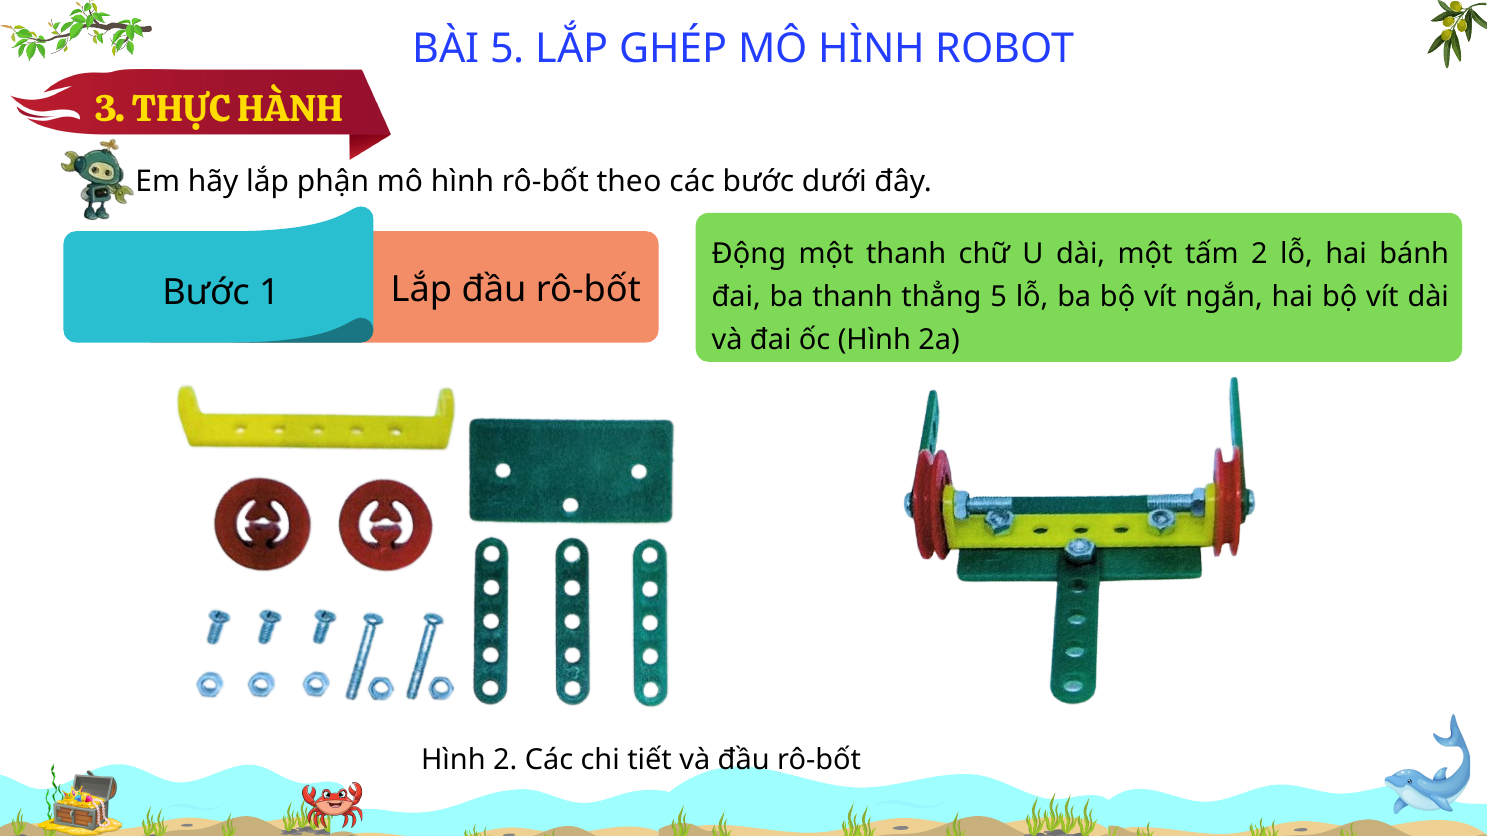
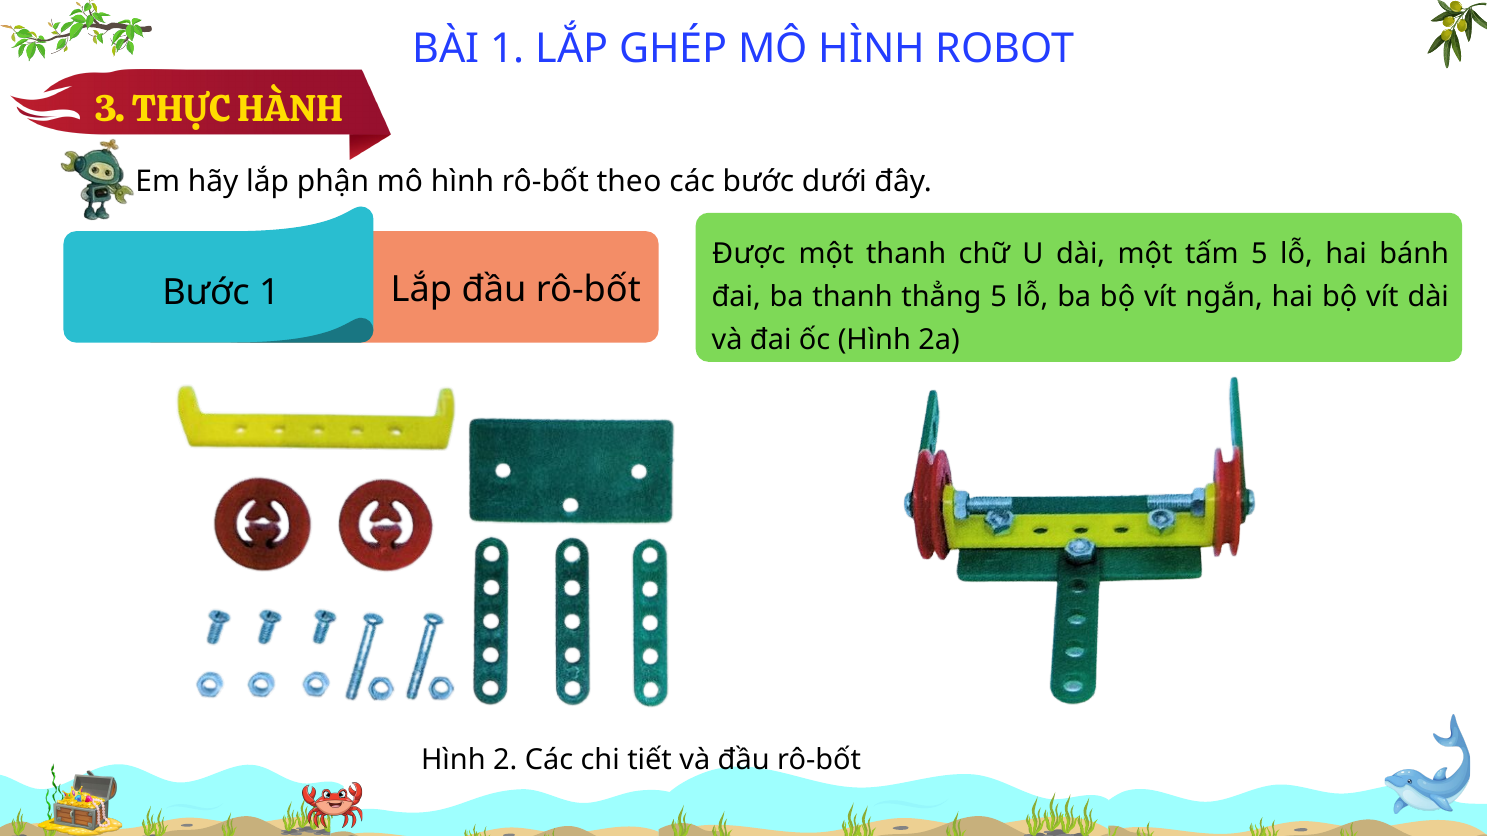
BÀI 5: 5 -> 1 (507, 49)
Động: Động -> Được (749, 254)
tấm 2: 2 -> 5 (1260, 254)
